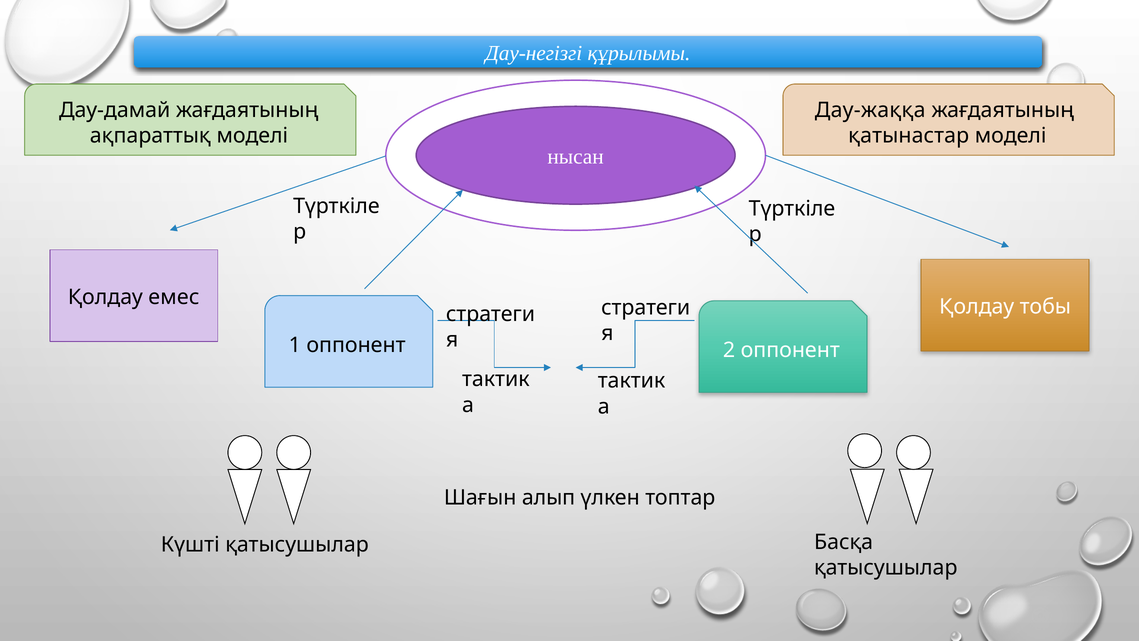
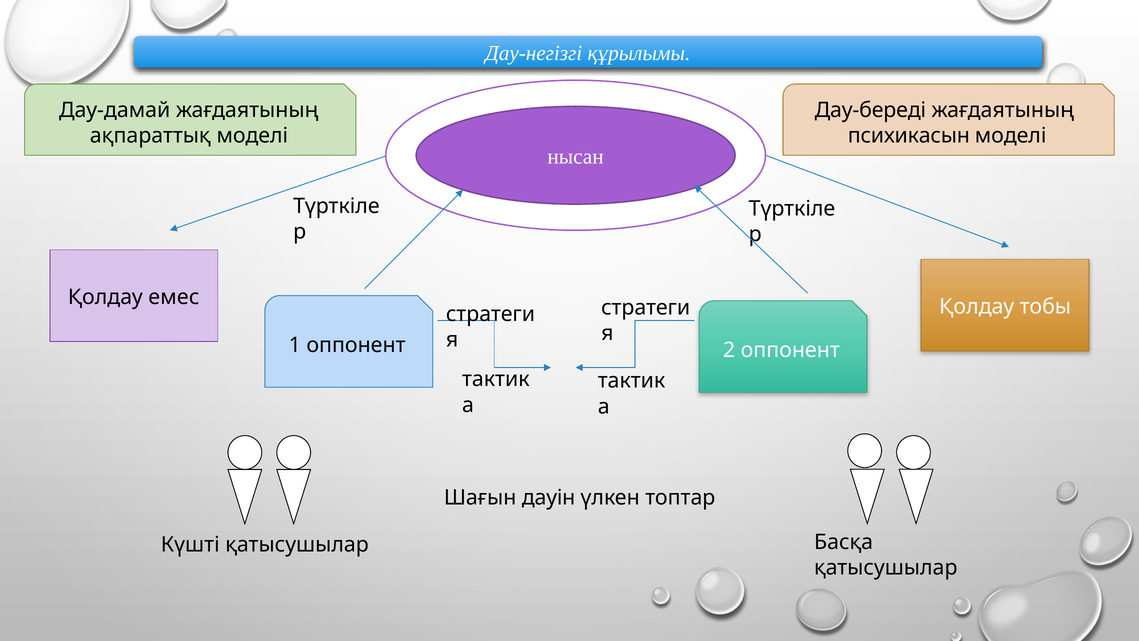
Дау-жаққа: Дау-жаққа -> Дау-береді (870, 110)
қатынастар: қатынастар -> психикасын (909, 136)
алып: алып -> дауін (549, 497)
